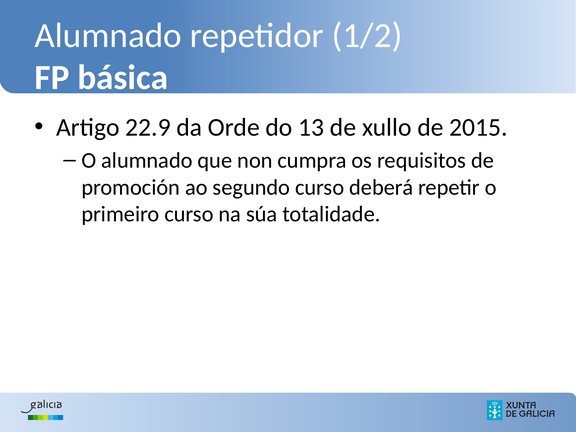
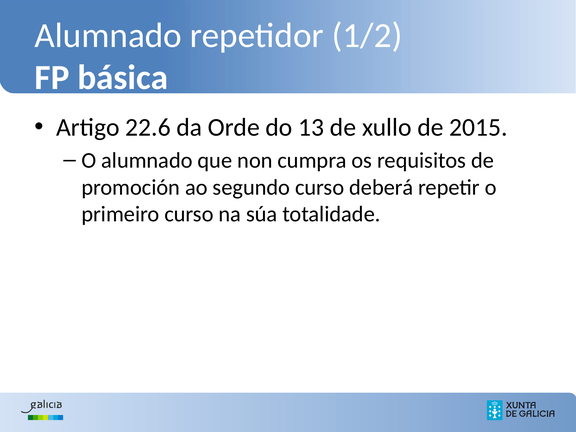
22.9: 22.9 -> 22.6 (148, 127)
